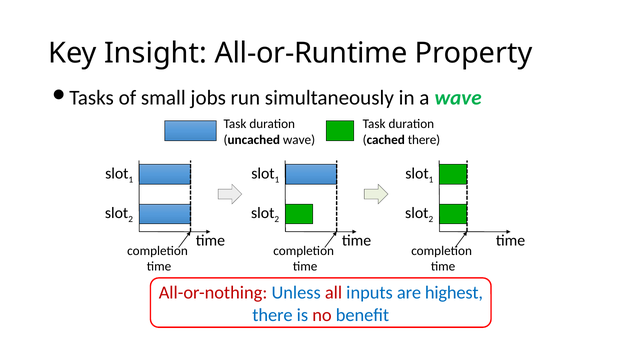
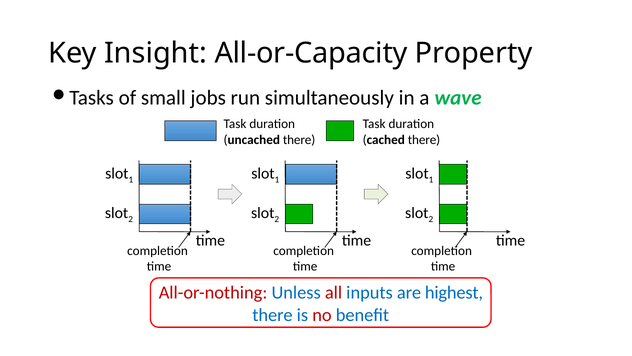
All-or-Runtime: All-or-Runtime -> All-or-Capacity (311, 53)
uncached wave: wave -> there (299, 140)
